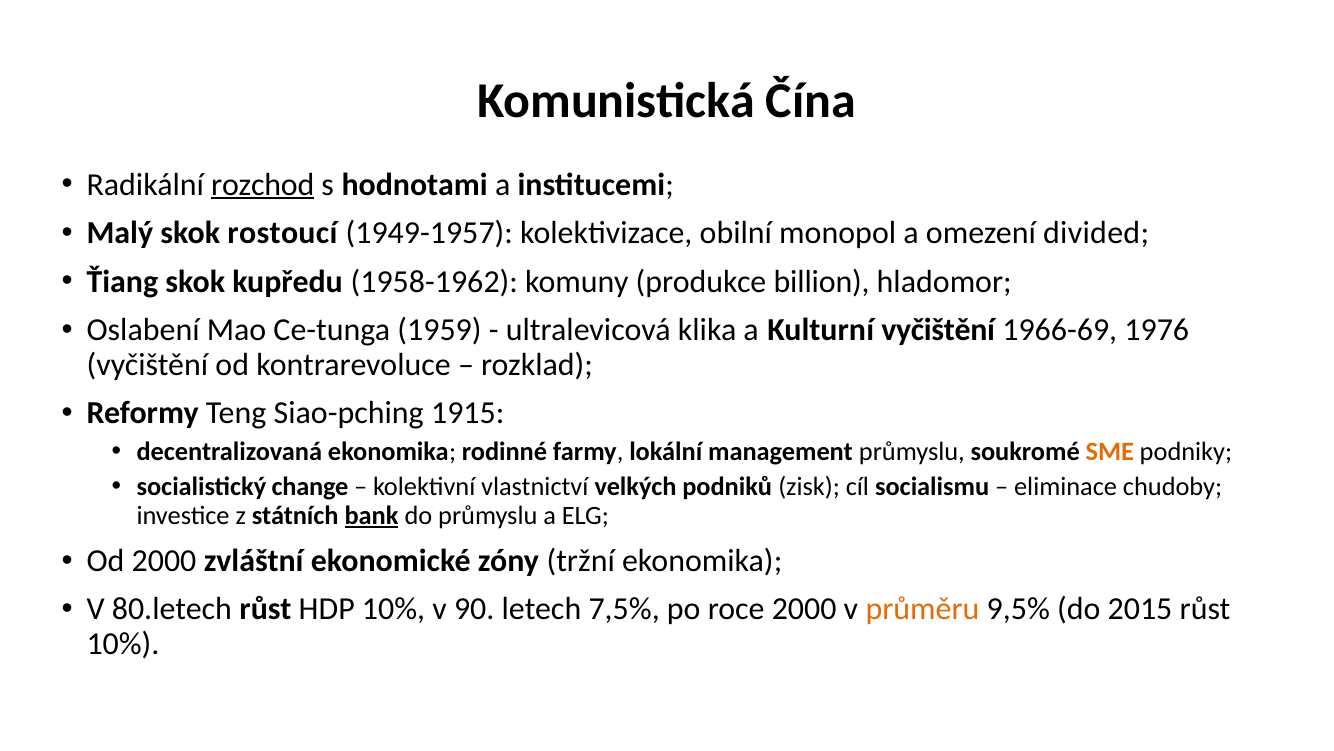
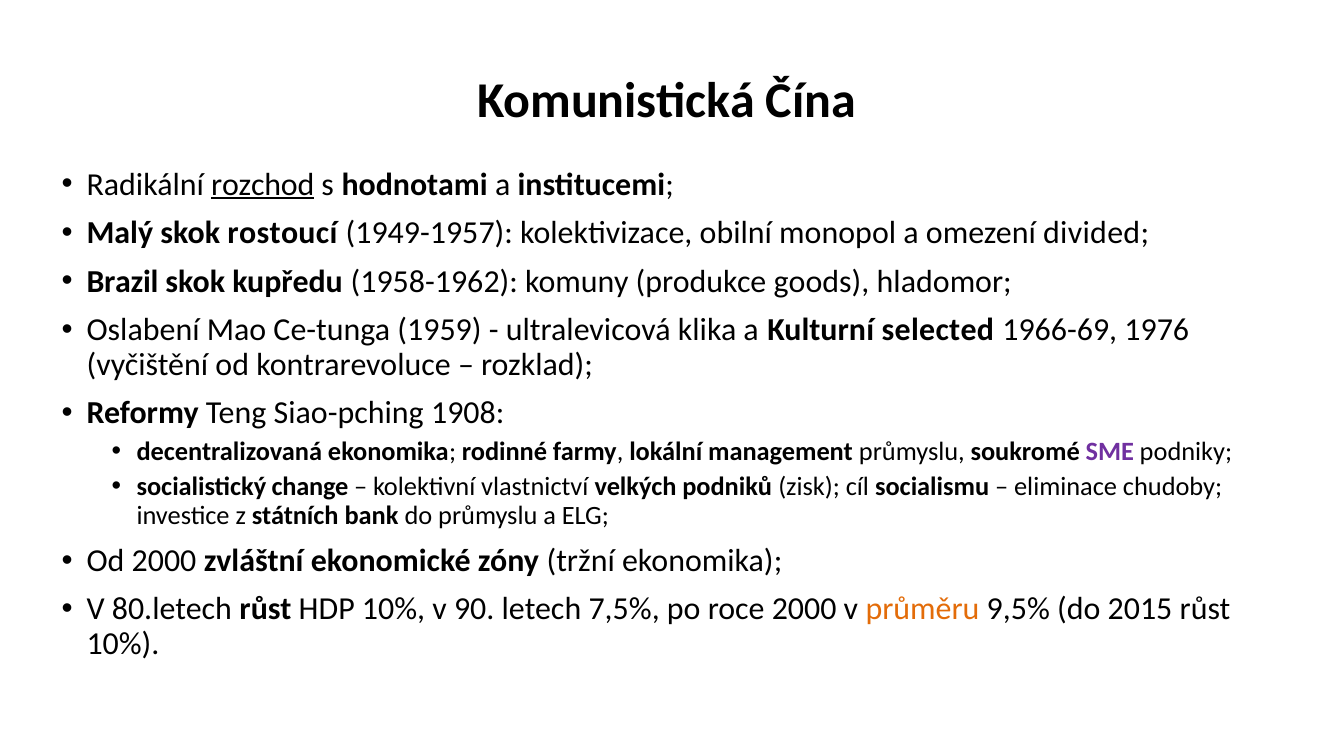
Ťiang: Ťiang -> Brazil (123, 281)
billion: billion -> goods (822, 281)
Kulturní vyčištění: vyčištění -> selected (938, 330)
1915: 1915 -> 1908 (468, 413)
SME colour: orange -> purple (1110, 451)
bank underline: present -> none (371, 515)
